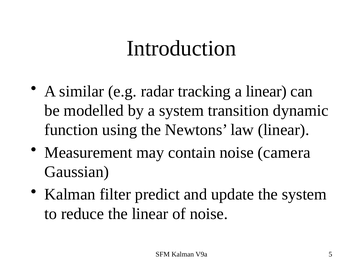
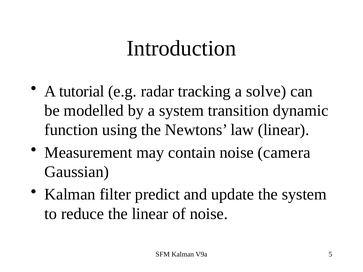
similar: similar -> tutorial (82, 91)
a linear: linear -> solve (266, 91)
